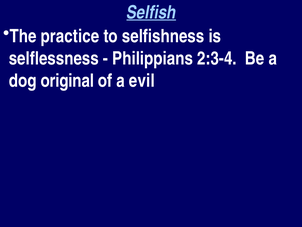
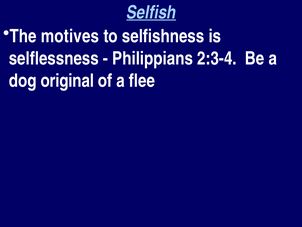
practice: practice -> motives (70, 36)
evil: evil -> flee (142, 81)
